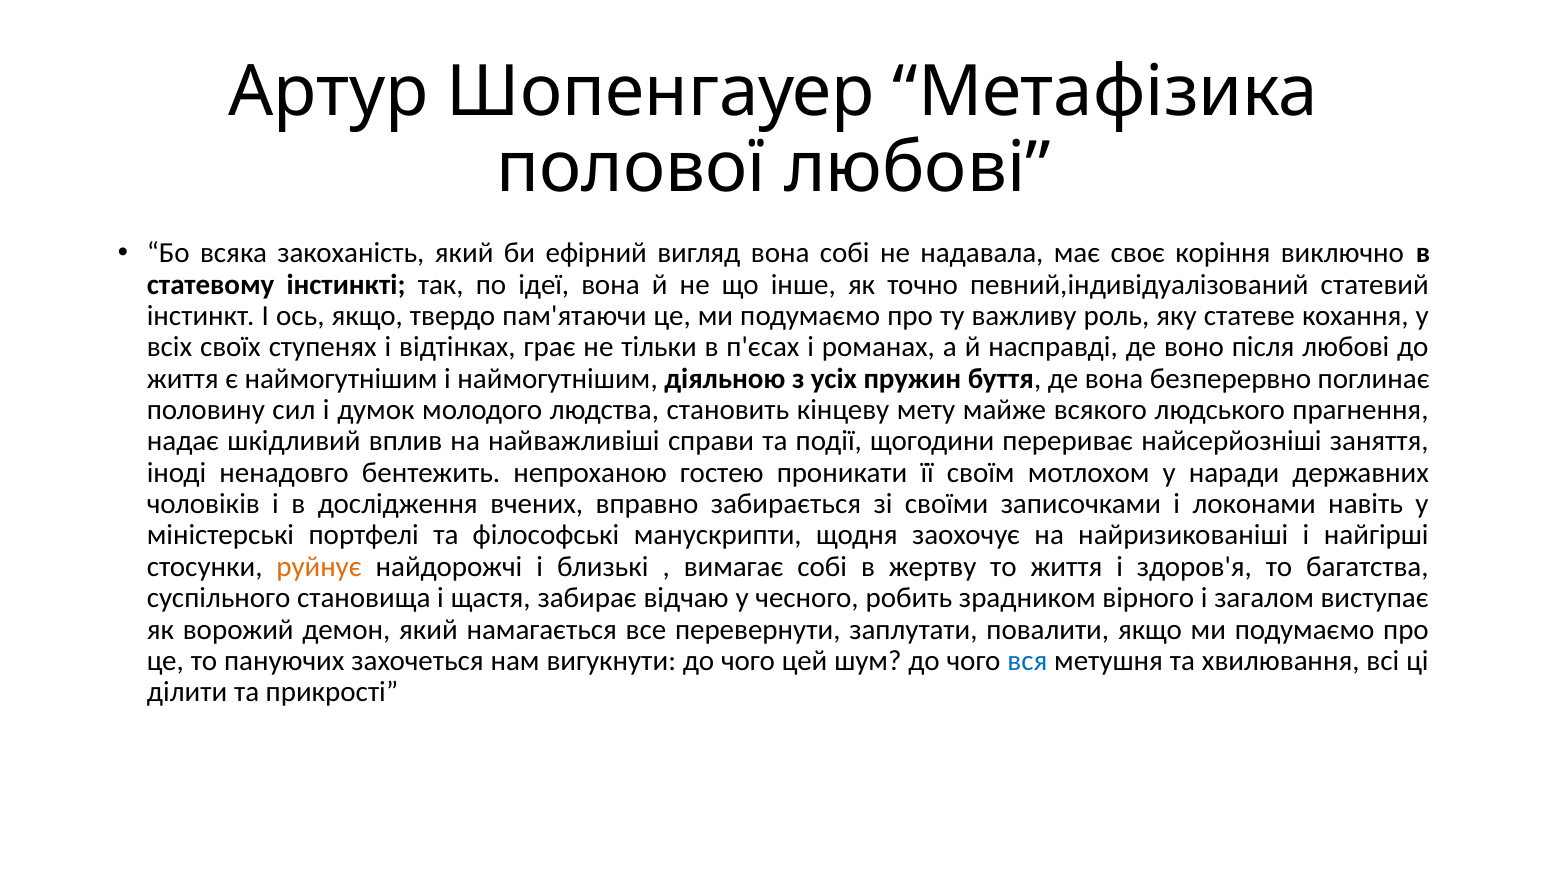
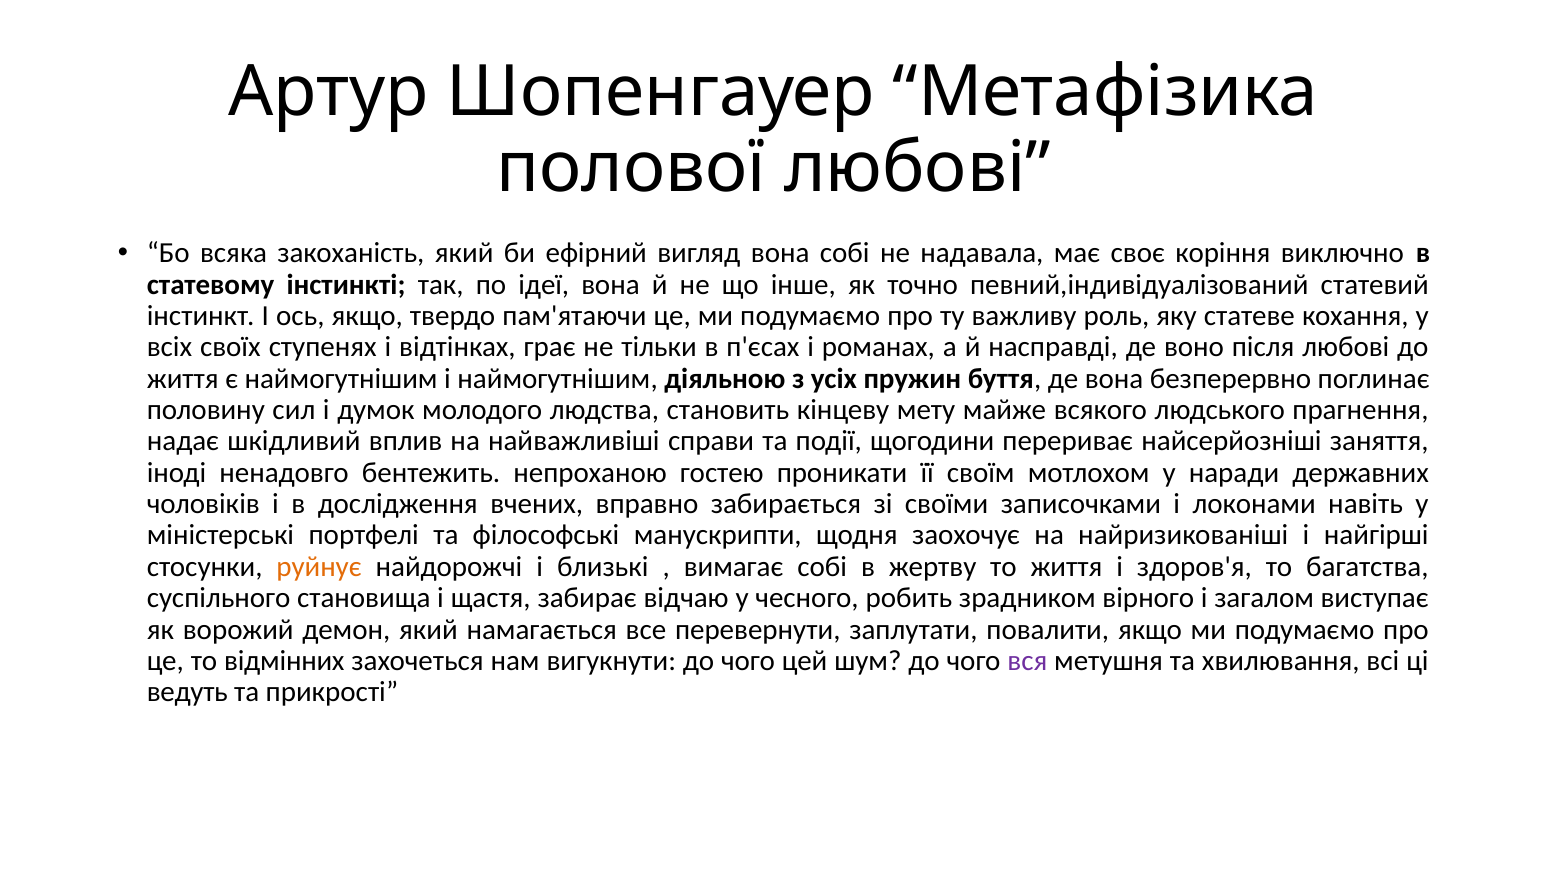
пануючих: пануючих -> відмінних (284, 661)
вся colour: blue -> purple (1027, 661)
ділити: ділити -> ведуть (187, 692)
